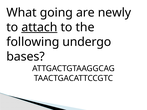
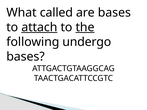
going: going -> called (56, 13)
are newly: newly -> bases (114, 13)
the underline: none -> present (85, 27)
